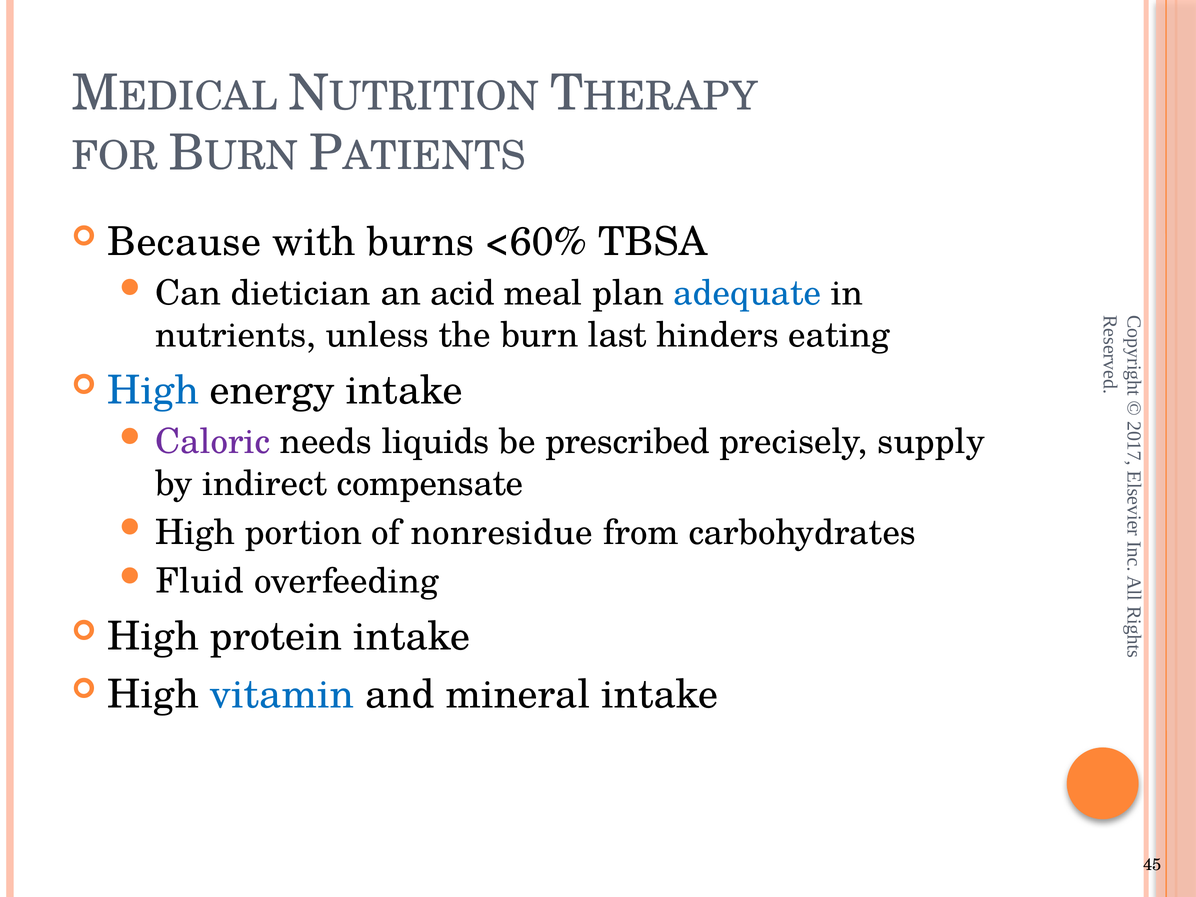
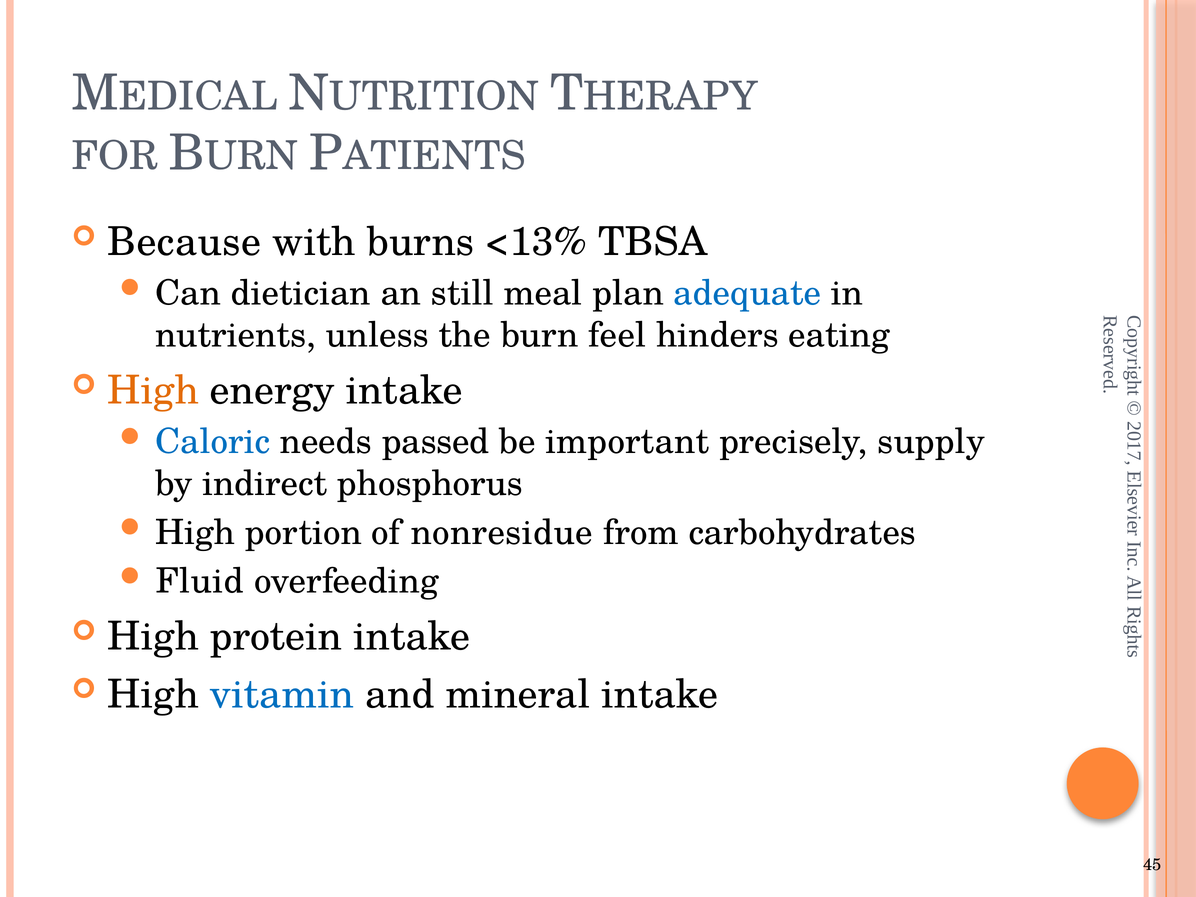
<60%: <60% -> <13% (536, 242)
acid: acid -> still (462, 293)
last: last -> feel (617, 335)
High colour: blue -> orange (153, 390)
Caloric colour: purple -> blue (213, 442)
liquids: liquids -> passed (436, 442)
prescribed: prescribed -> important (627, 442)
compensate: compensate -> phosphorus (430, 484)
